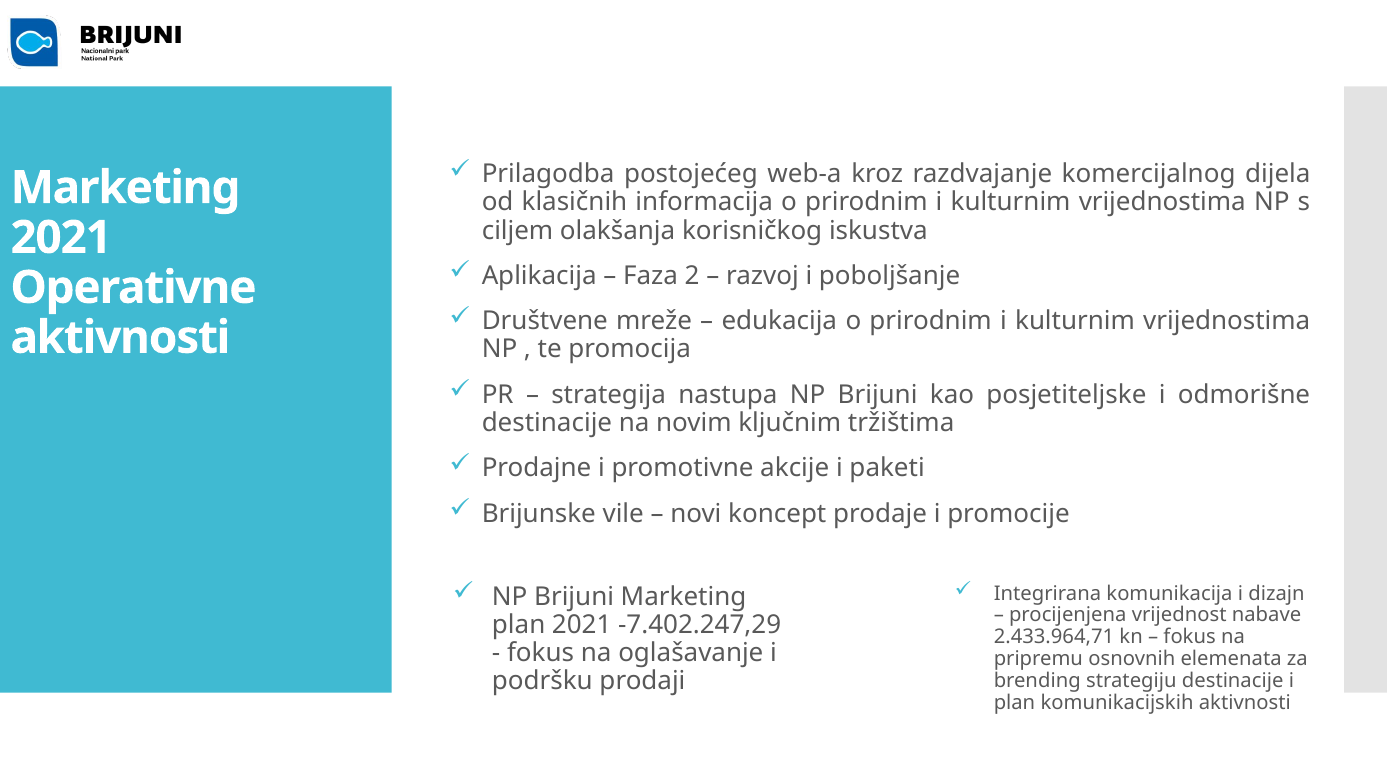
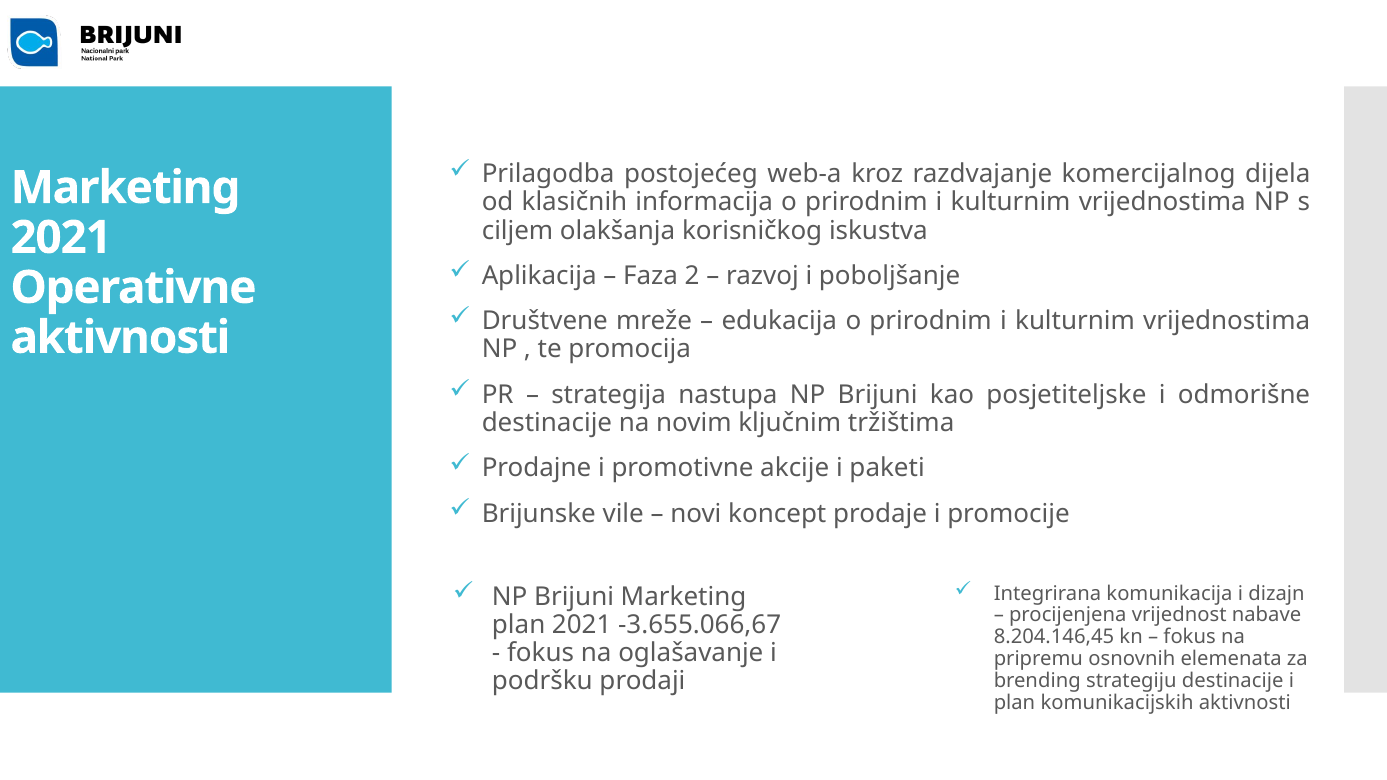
-7.402.247,29: -7.402.247,29 -> -3.655.066,67 (700, 625)
2.433.964,71: 2.433.964,71 -> 8.204.146,45 (1054, 637)
